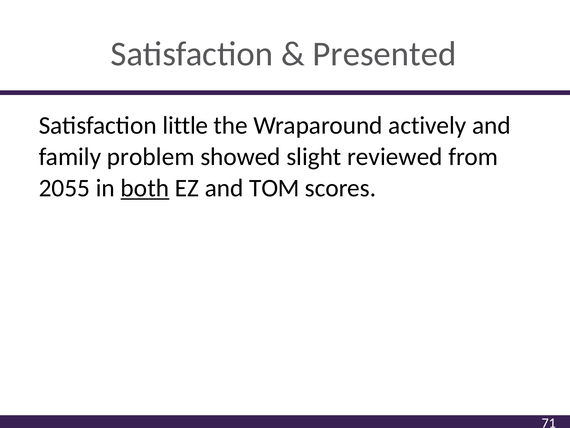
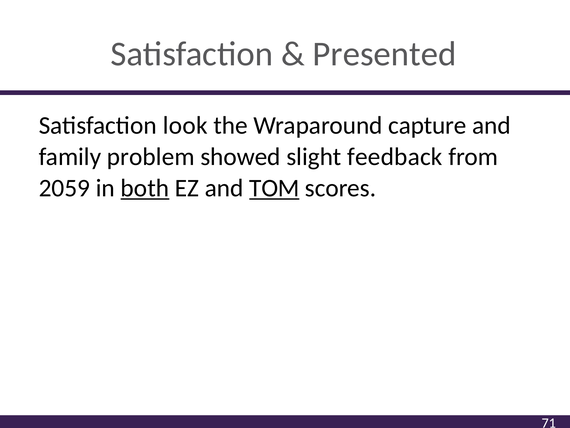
little: little -> look (185, 125)
actively: actively -> capture (427, 125)
reviewed: reviewed -> feedback (395, 157)
2055: 2055 -> 2059 (64, 188)
TOM underline: none -> present (274, 188)
